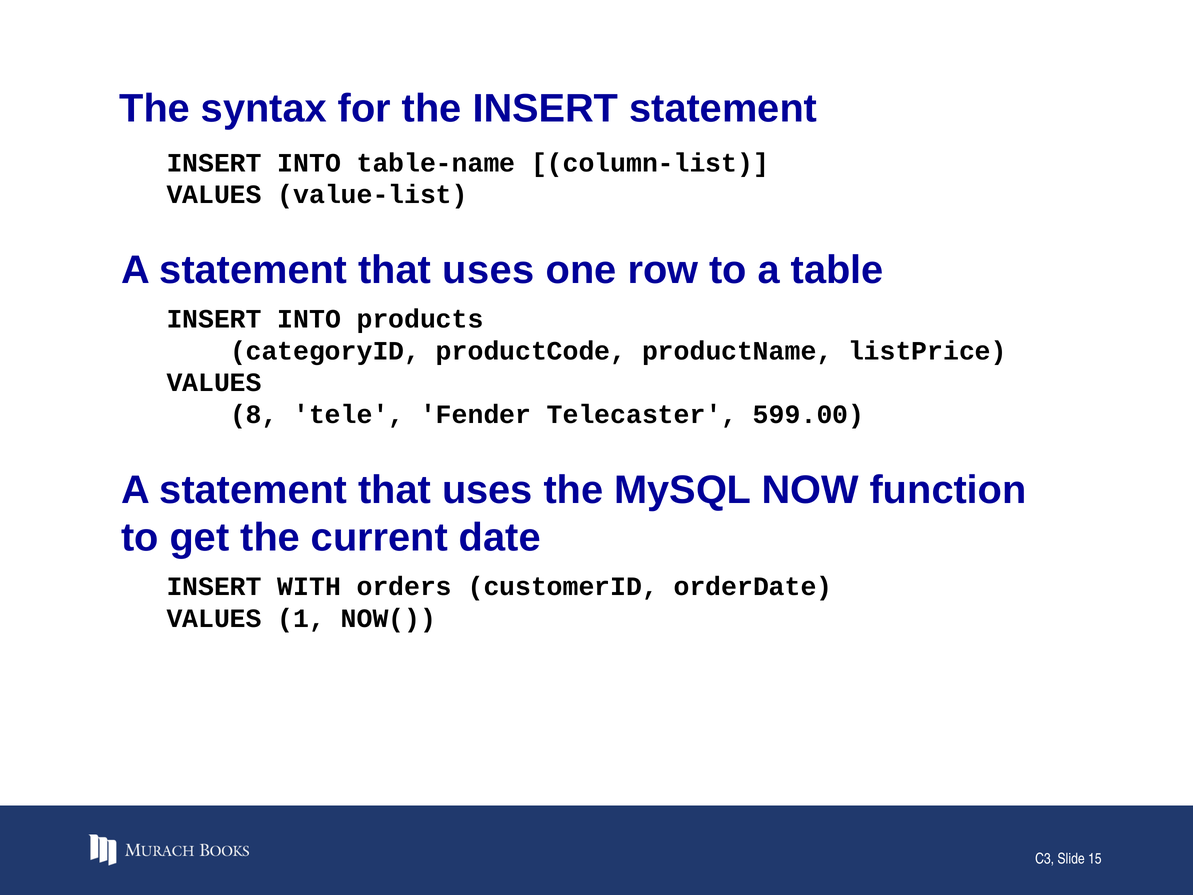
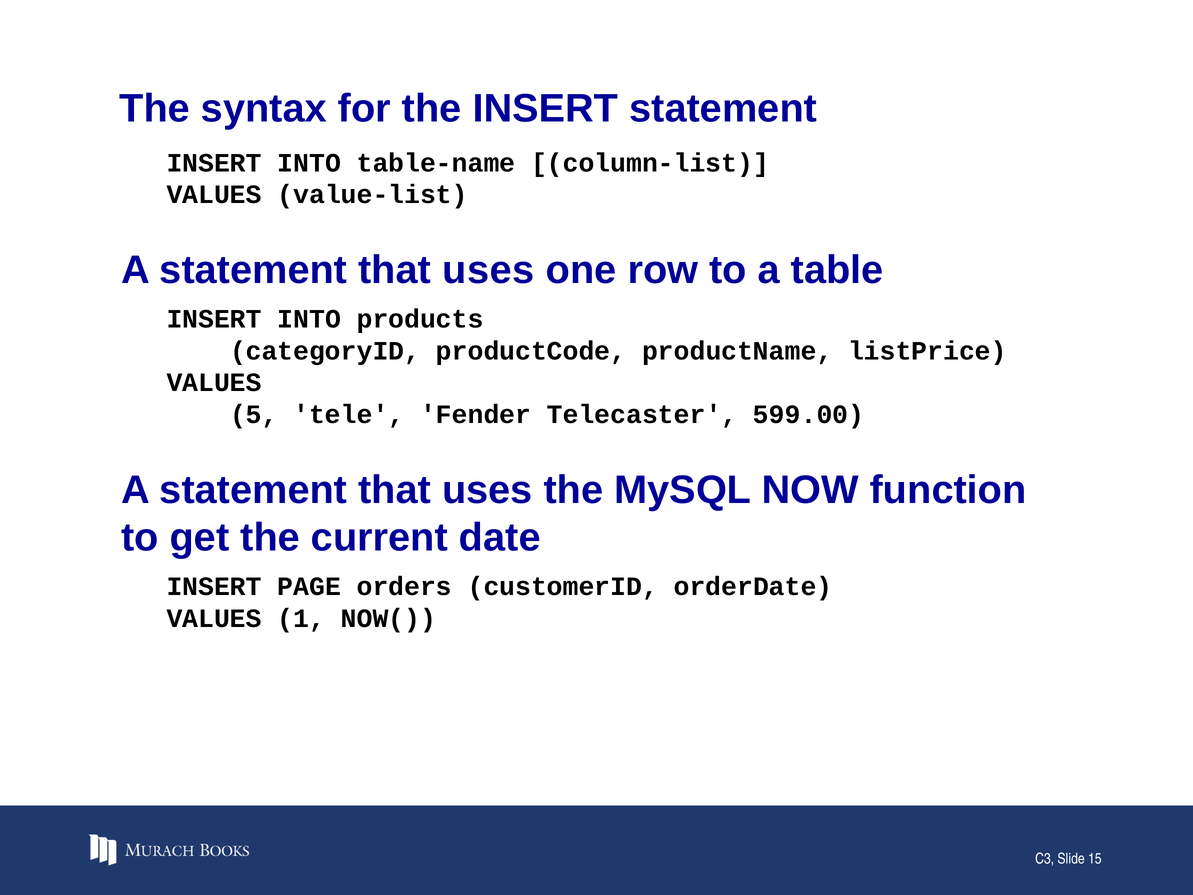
8: 8 -> 5 (254, 414)
WITH: WITH -> PAGE (309, 586)
